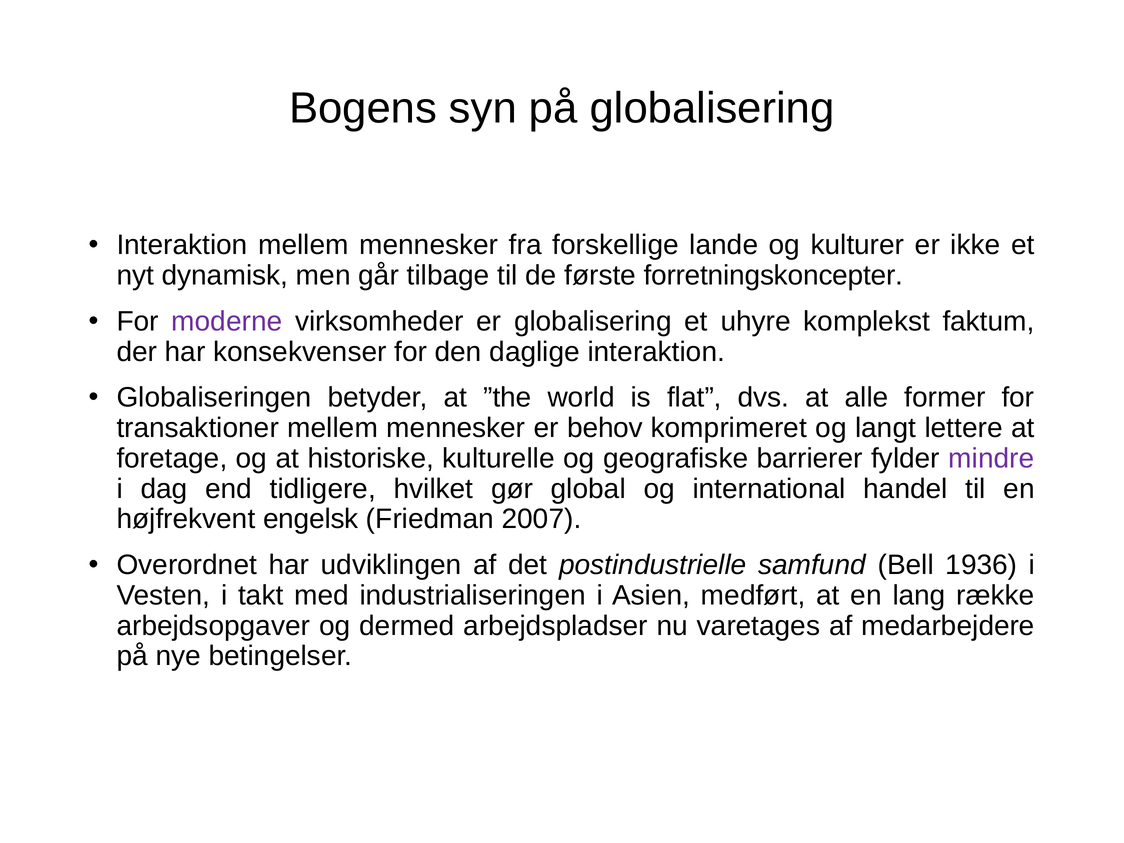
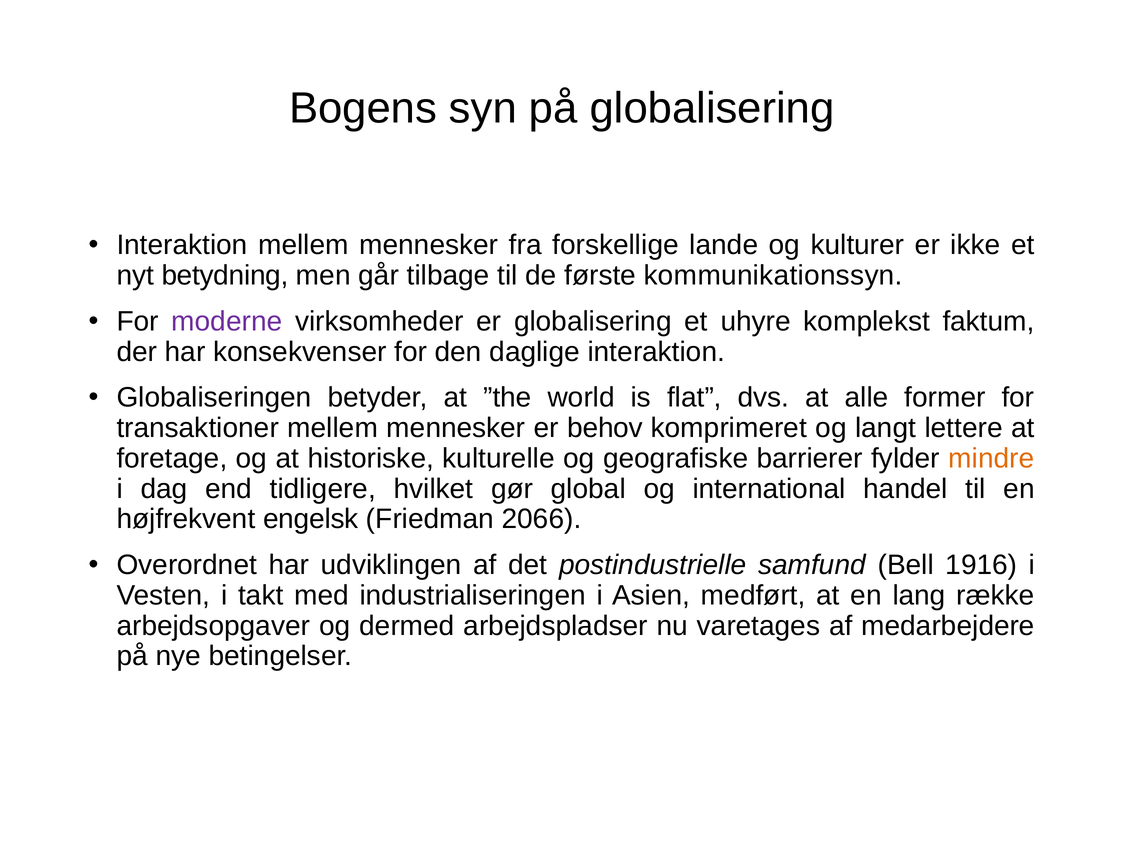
dynamisk: dynamisk -> betydning (225, 275)
forretningskoncepter: forretningskoncepter -> kommunikationssyn (773, 275)
mindre colour: purple -> orange (991, 458)
2007: 2007 -> 2066 (541, 519)
1936: 1936 -> 1916 (981, 565)
